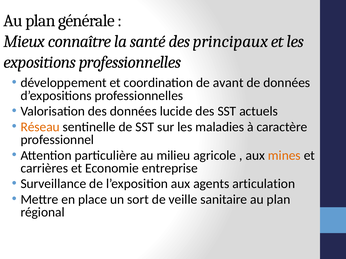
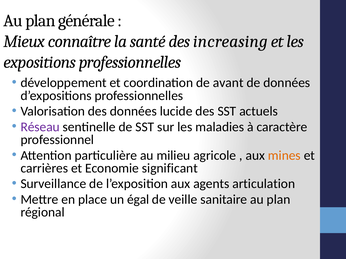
principaux: principaux -> increasing (230, 42)
Réseau colour: orange -> purple (40, 127)
entreprise: entreprise -> significant (170, 169)
sort: sort -> égal (138, 200)
